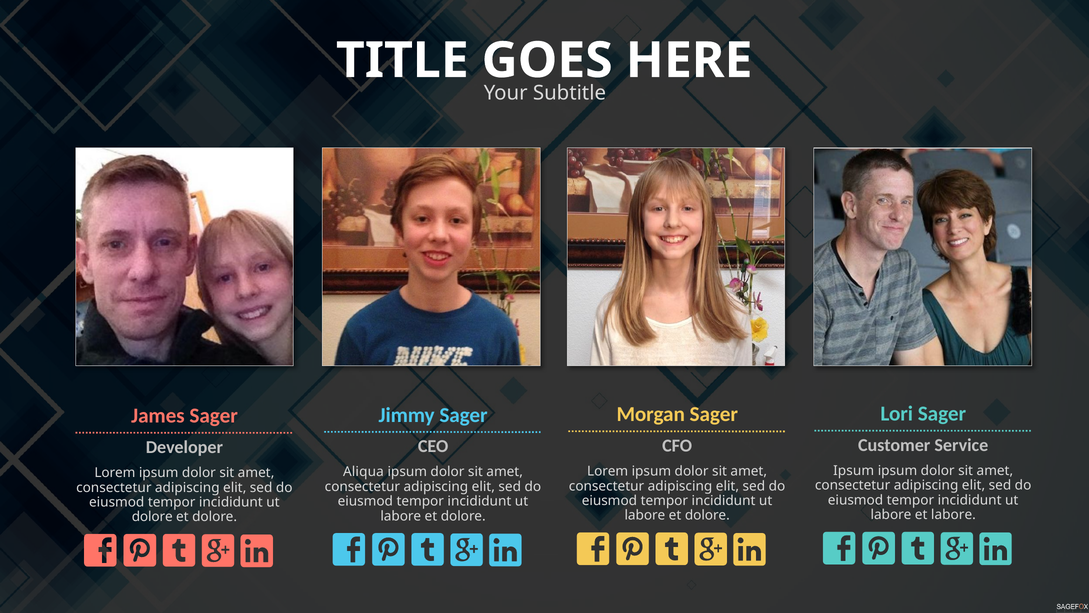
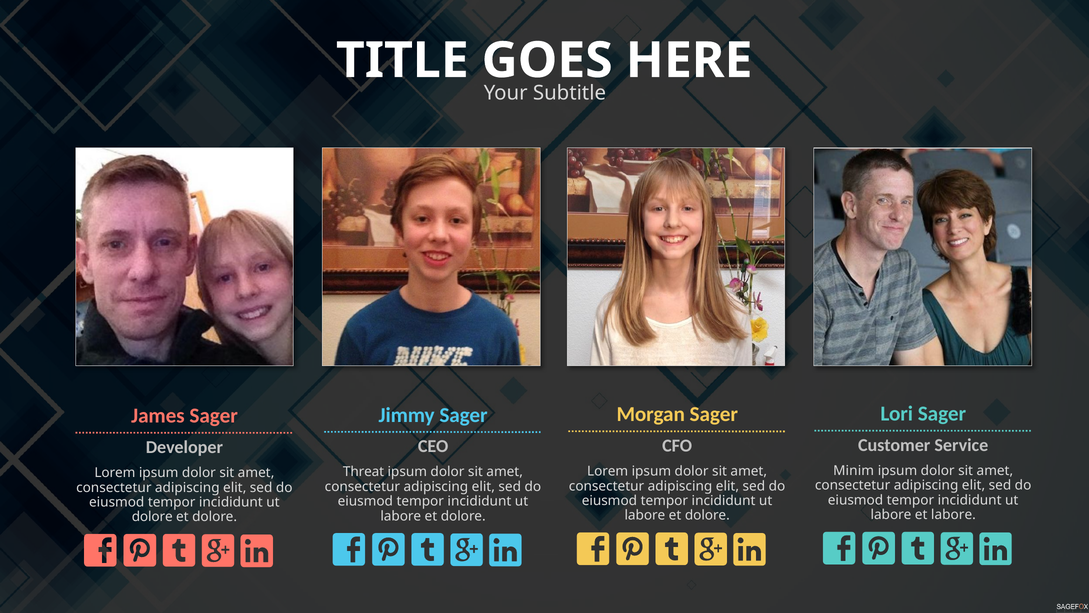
Ipsum: Ipsum -> Minim (854, 470)
Aliqua: Aliqua -> Threat (364, 472)
